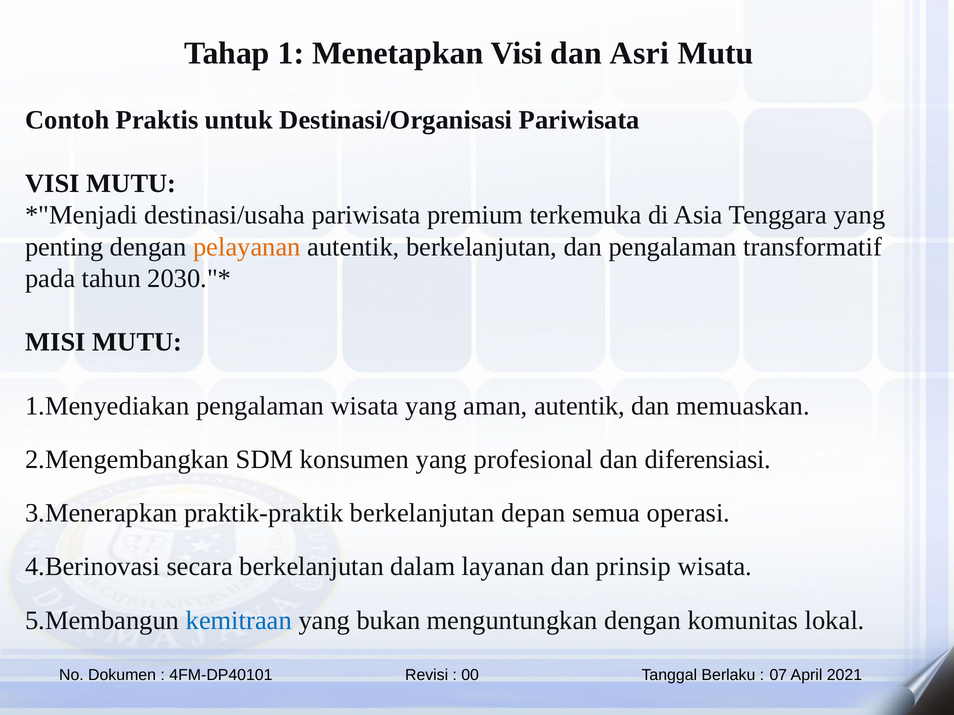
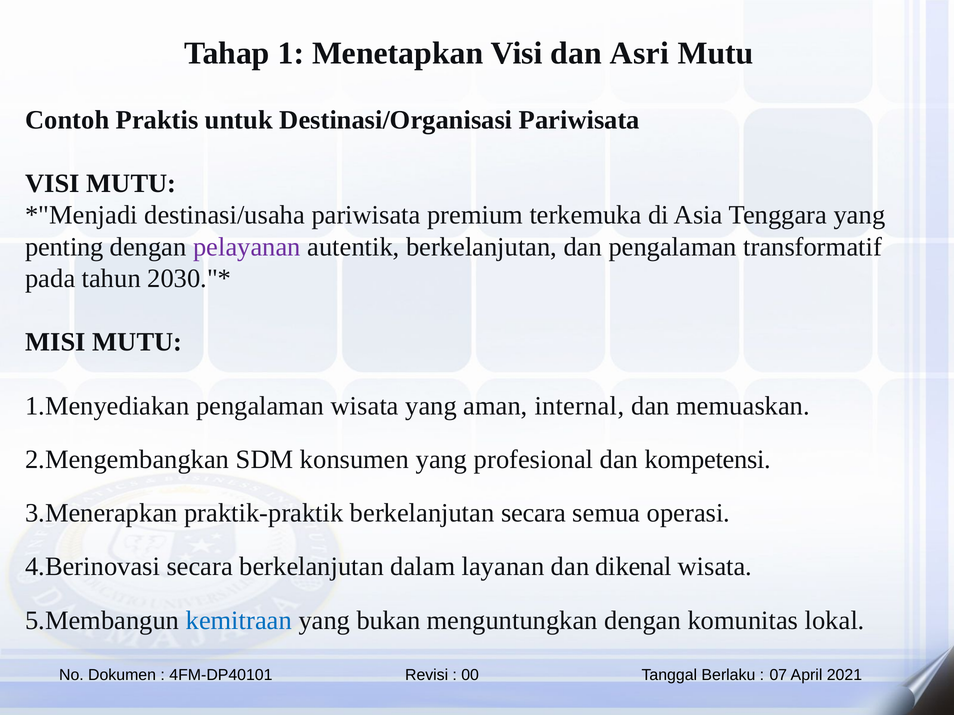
pelayanan colour: orange -> purple (247, 247)
aman autentik: autentik -> internal (579, 406)
diferensiasi: diferensiasi -> kompetensi (708, 460)
berkelanjutan depan: depan -> secara (534, 513)
prinsip: prinsip -> dikenal (634, 567)
